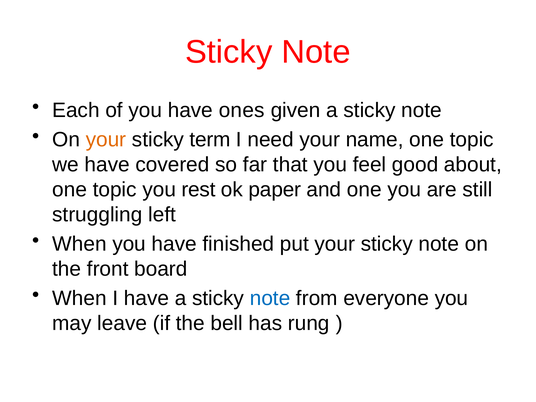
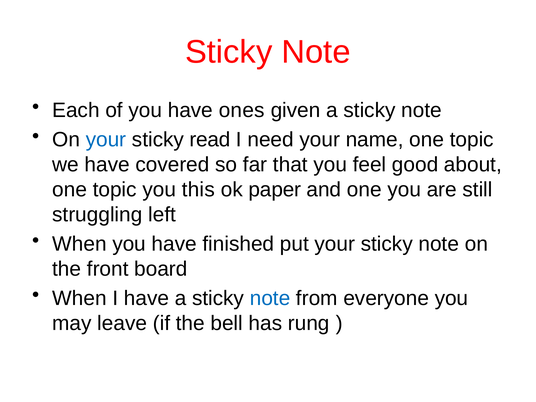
your colour: orange -> blue (106, 140)
term: term -> read (210, 140)
rest: rest -> this (198, 190)
